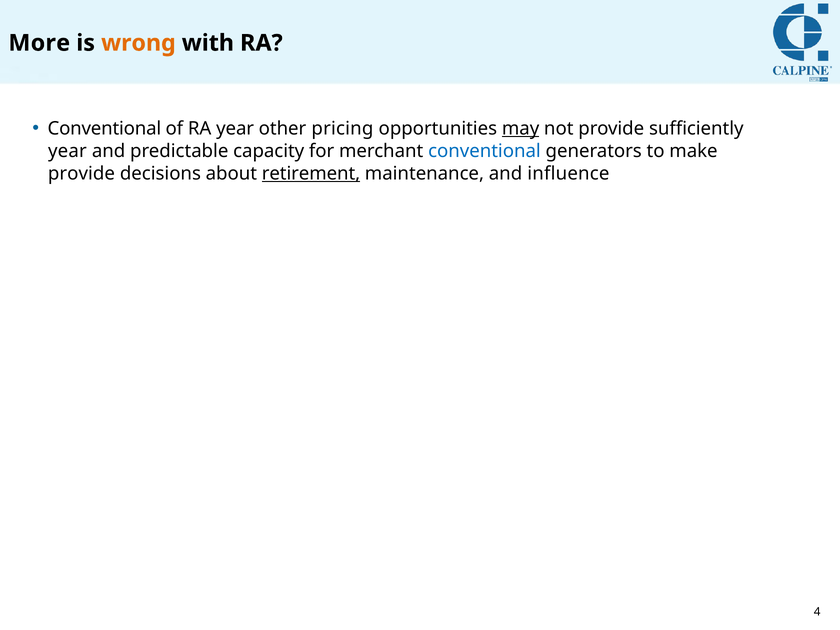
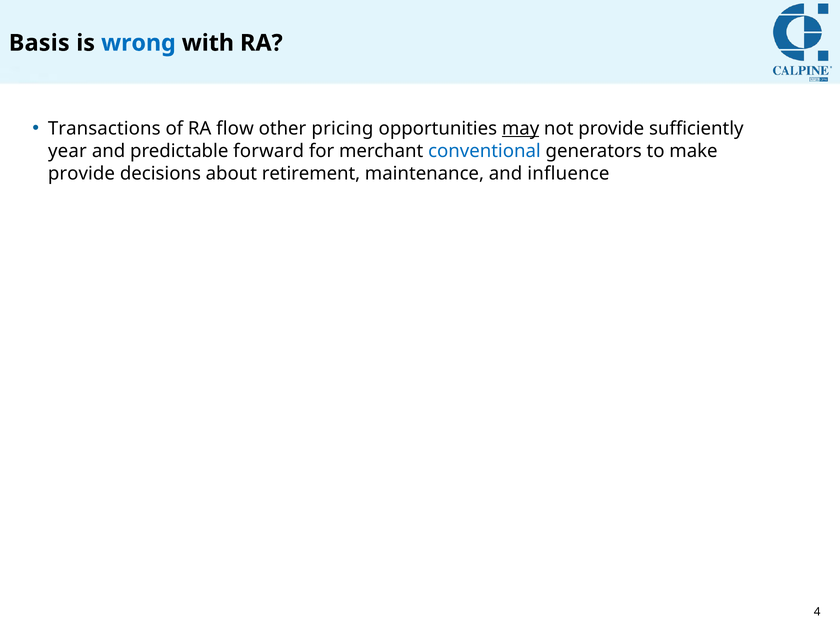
More: More -> Basis (39, 43)
wrong colour: orange -> blue (138, 43)
Conventional: Conventional -> Transactions (104, 129)
RA year: year -> flow (235, 129)
capacity: capacity -> forward (269, 151)
retirement underline: present -> none (311, 173)
